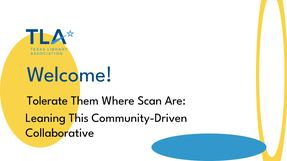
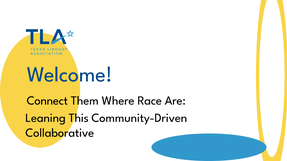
Tolerate: Tolerate -> Connect (47, 101)
Scan: Scan -> Race (150, 101)
